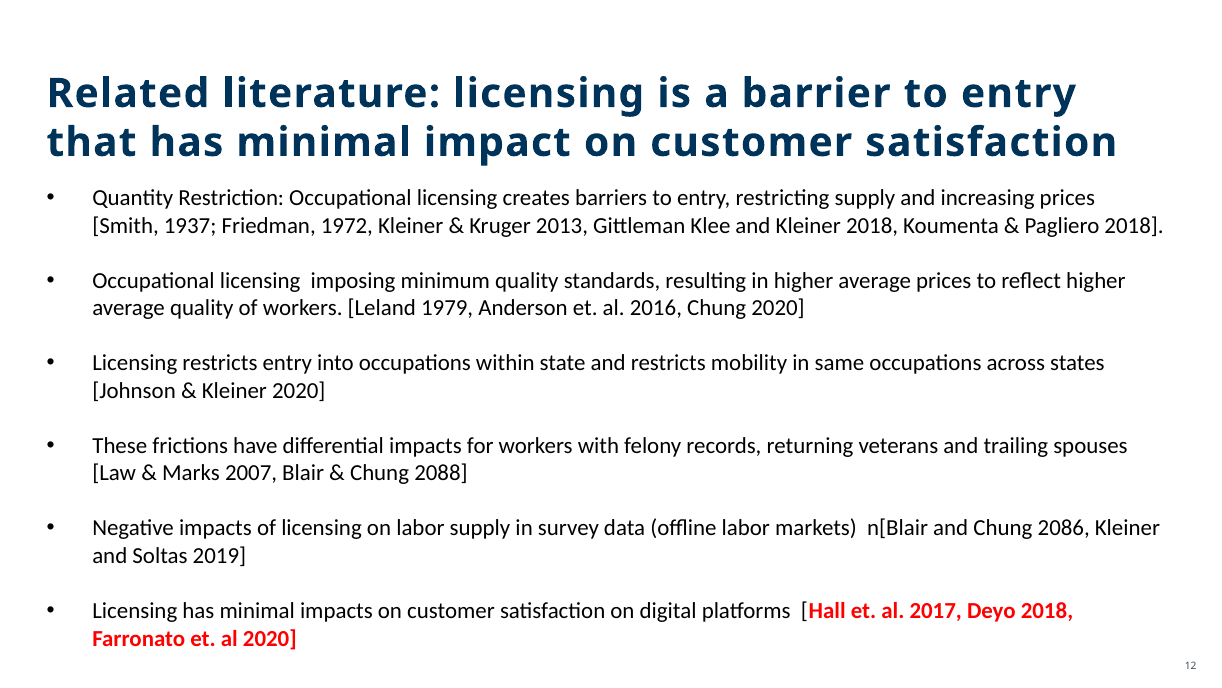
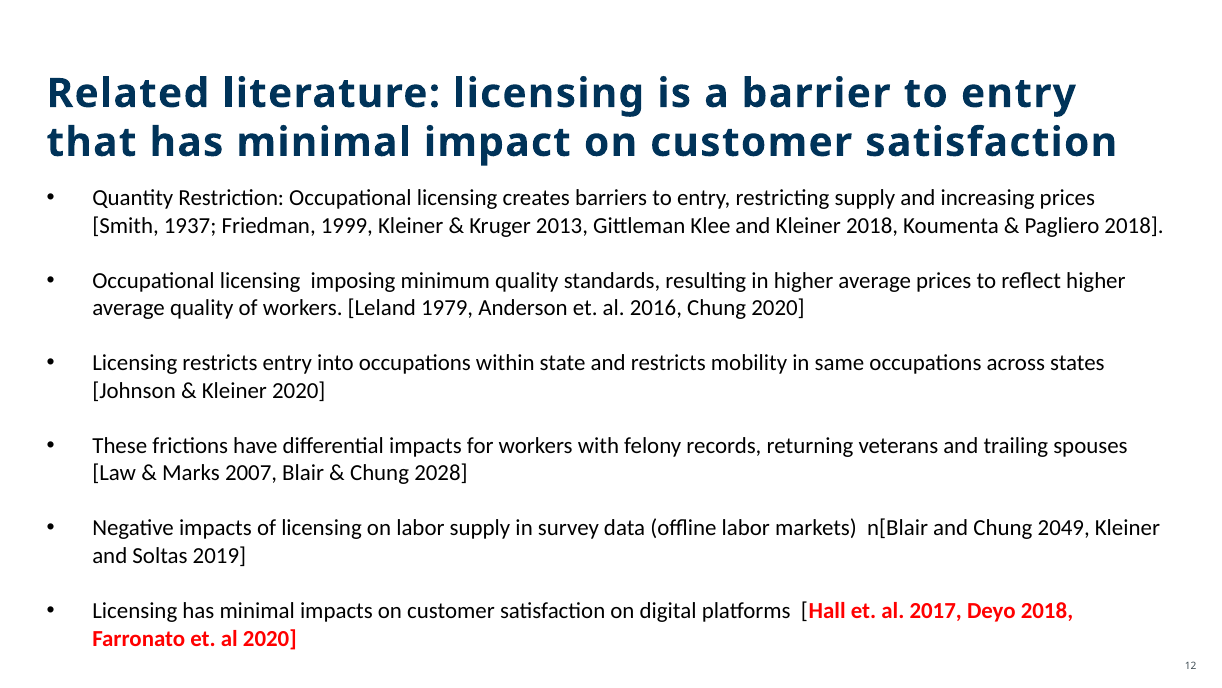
1972: 1972 -> 1999 (347, 225)
2088: 2088 -> 2028 (441, 473)
2086: 2086 -> 2049 (1064, 528)
